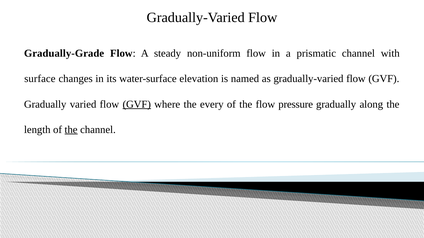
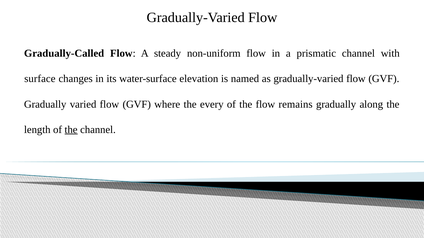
Gradually-Grade: Gradually-Grade -> Gradually-Called (64, 54)
GVF underline: present -> none (137, 104)
pressure: pressure -> remains (296, 104)
